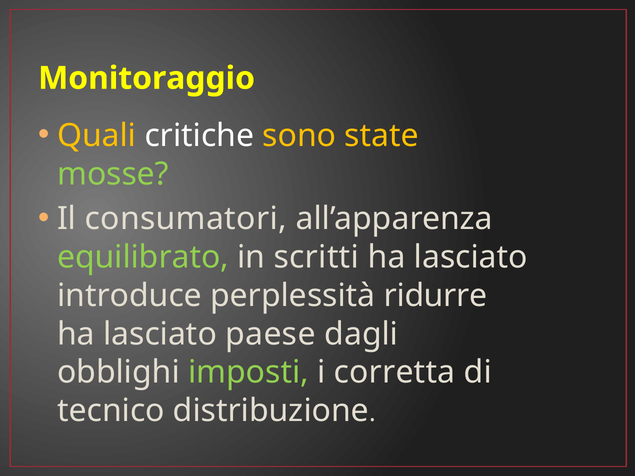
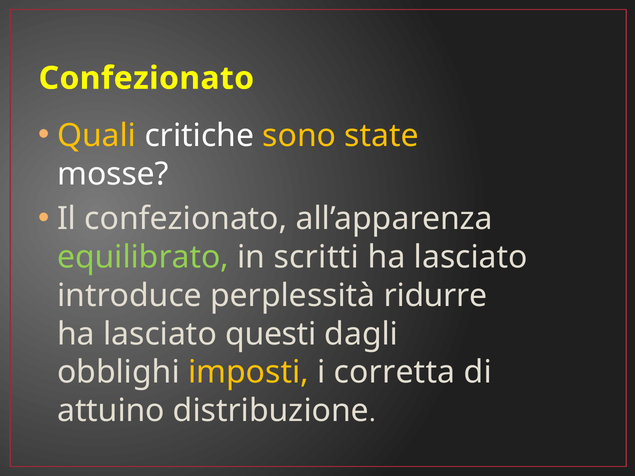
Monitoraggio: Monitoraggio -> Confezionato (146, 78)
mosse colour: light green -> white (113, 174)
Il consumatori: consumatori -> confezionato (186, 219)
paese: paese -> questi (271, 334)
imposti colour: light green -> yellow (249, 372)
tecnico: tecnico -> attuino (111, 411)
